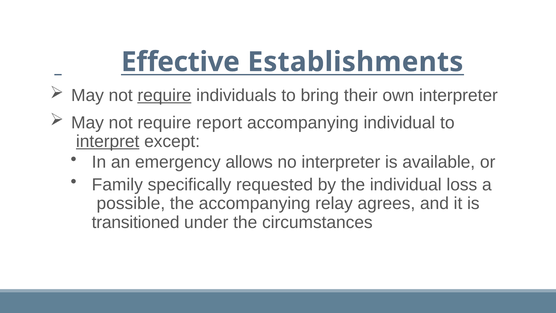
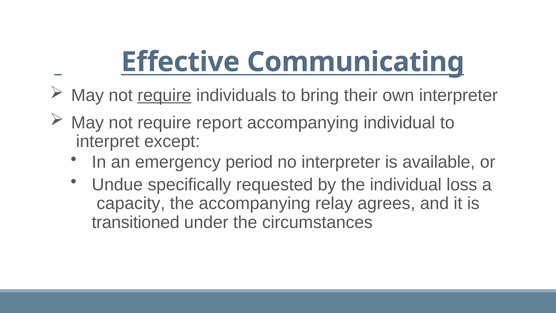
Establishments: Establishments -> Communicating (356, 62)
interpret underline: present -> none (108, 141)
allows: allows -> period (249, 162)
Family: Family -> Undue (117, 185)
possible: possible -> capacity (131, 203)
